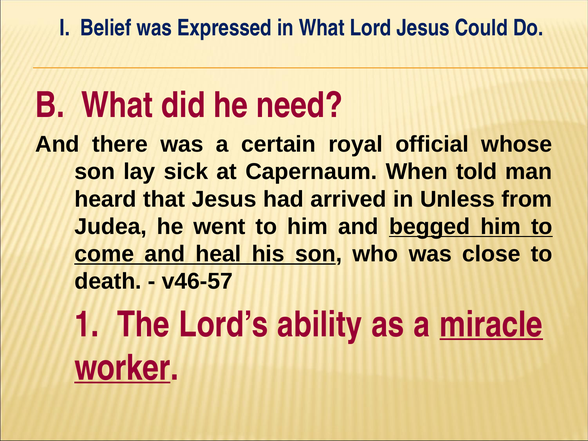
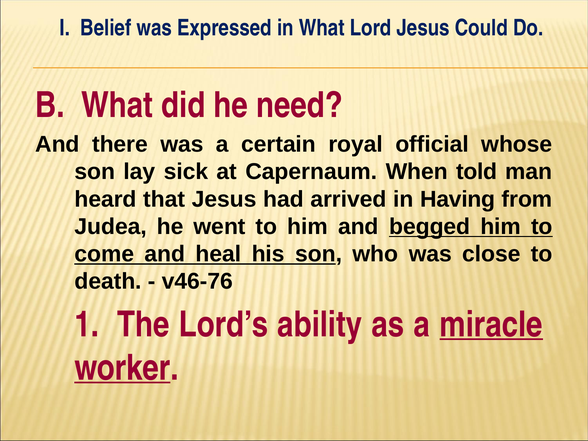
Unless: Unless -> Having (458, 199)
v46-57: v46-57 -> v46-76 (197, 281)
